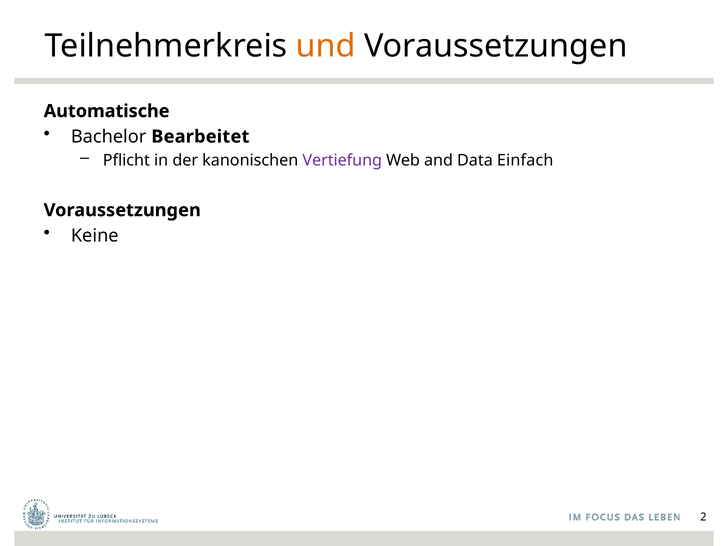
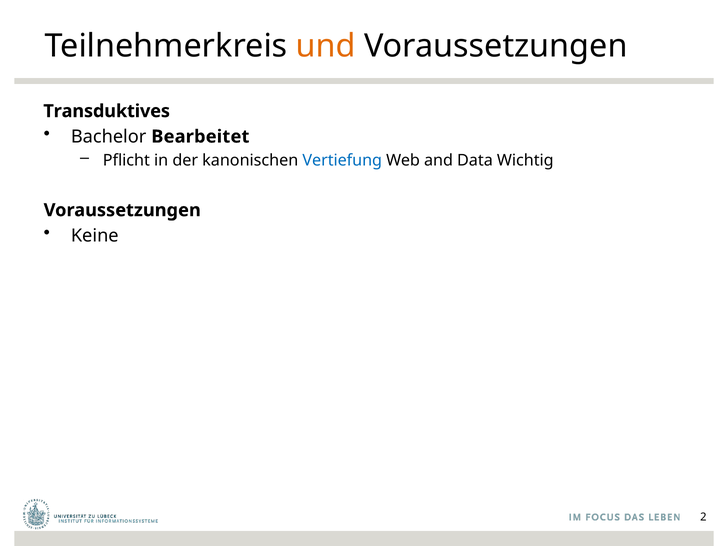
Automatische: Automatische -> Transduktives (107, 111)
Vertiefung colour: purple -> blue (342, 160)
Einfach: Einfach -> Wichtig (525, 160)
